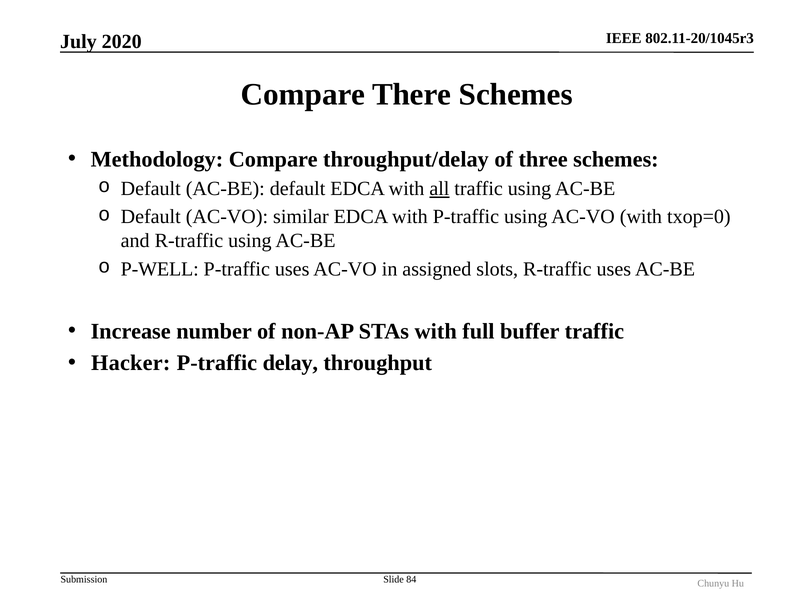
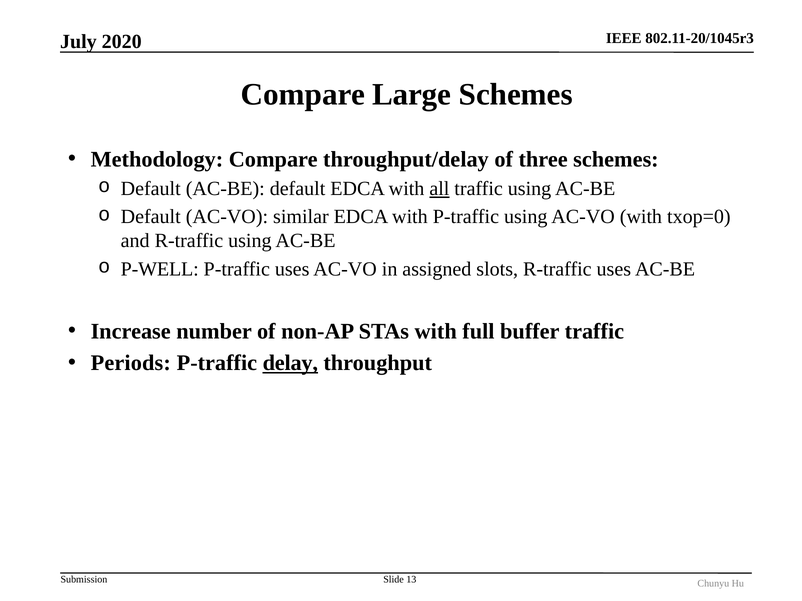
There: There -> Large (412, 94)
Hacker: Hacker -> Periods (131, 363)
delay underline: none -> present (290, 363)
84: 84 -> 13 (411, 580)
